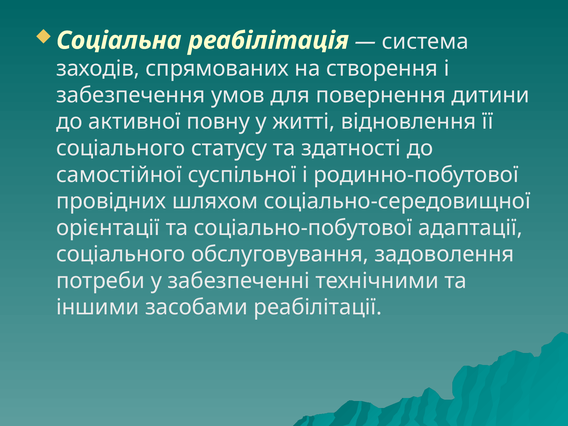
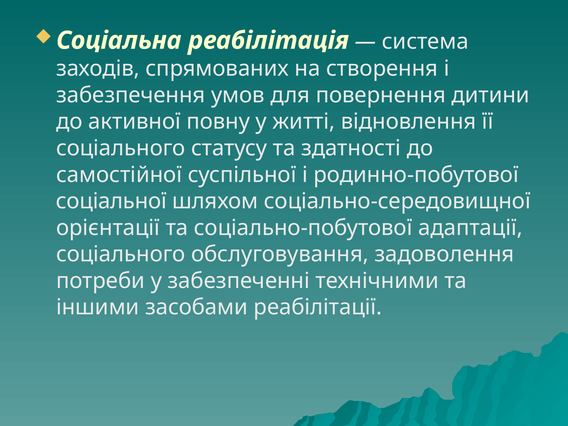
провідних: провідних -> соціальної (111, 201)
